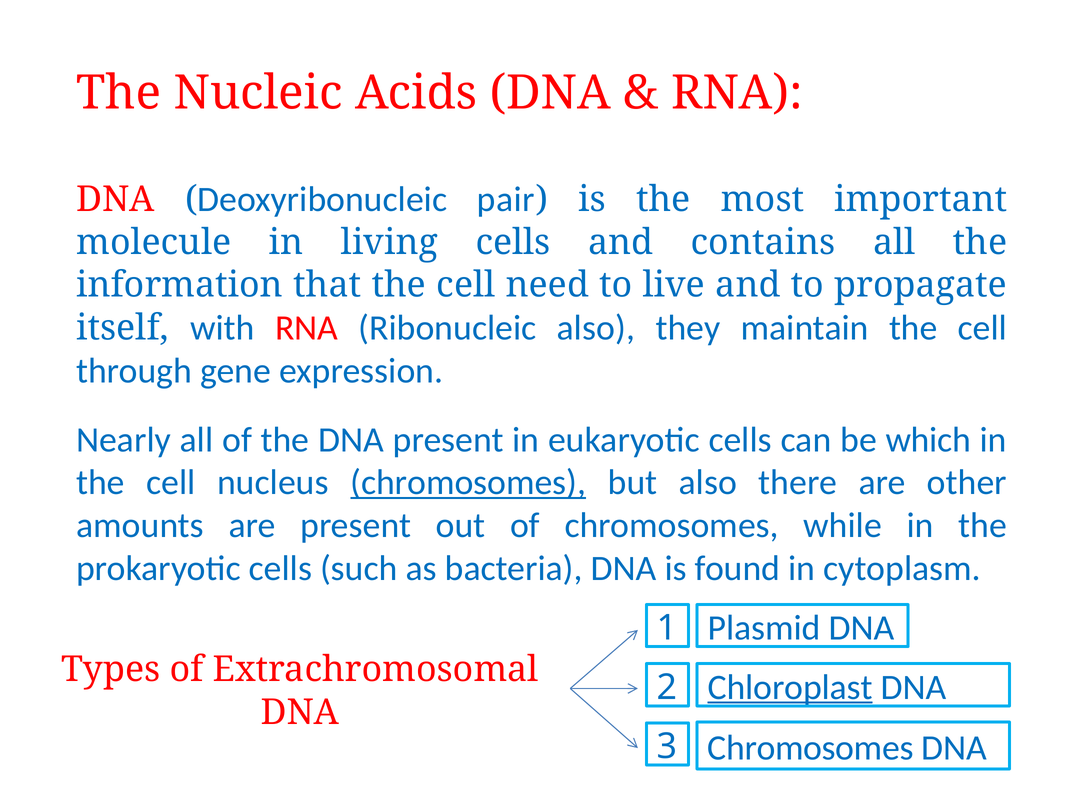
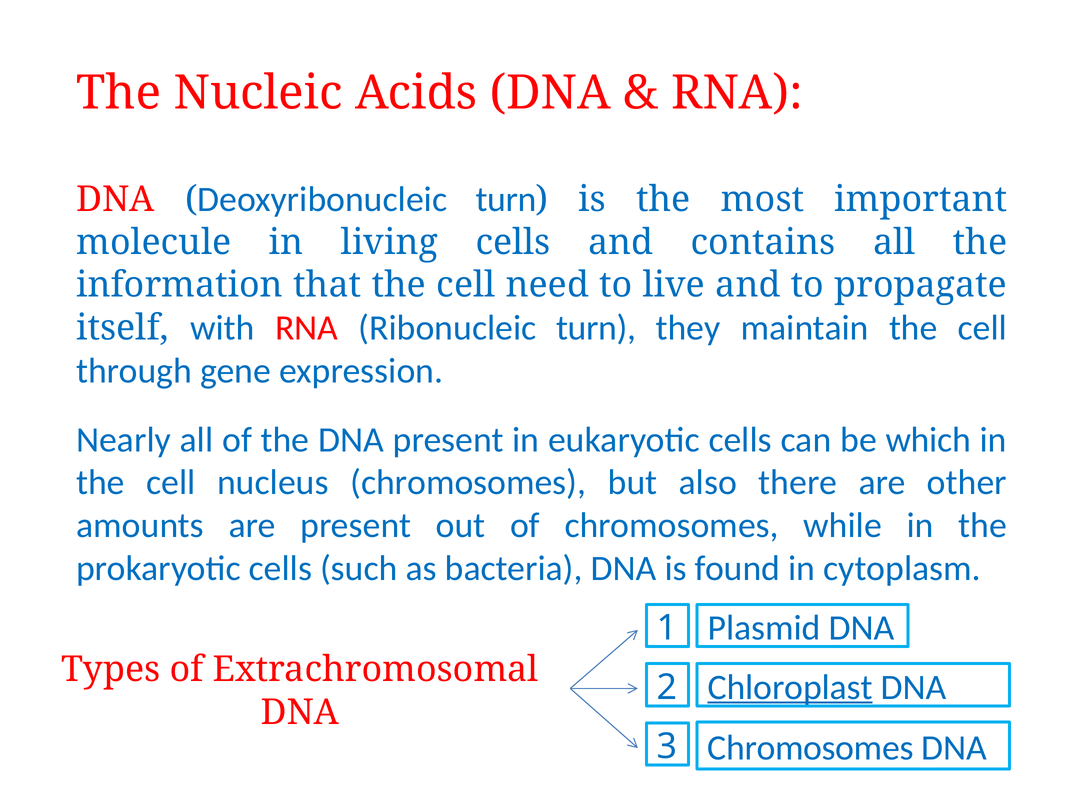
Deoxyribonucleic pair: pair -> turn (506, 200)
Ribonucleic also: also -> turn (596, 328)
chromosomes underline: present -> none (468, 483)
